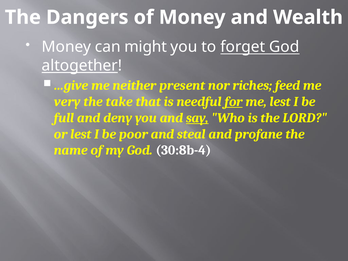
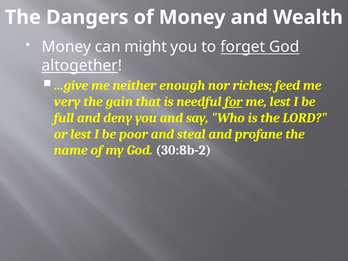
present: present -> enough (182, 85)
take: take -> gain (119, 102)
say underline: present -> none (197, 118)
30:8b-4: 30:8b-4 -> 30:8b-2 (183, 150)
